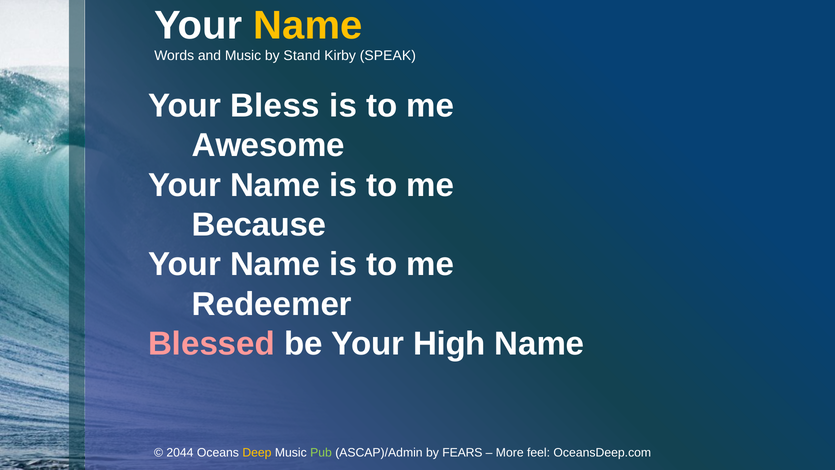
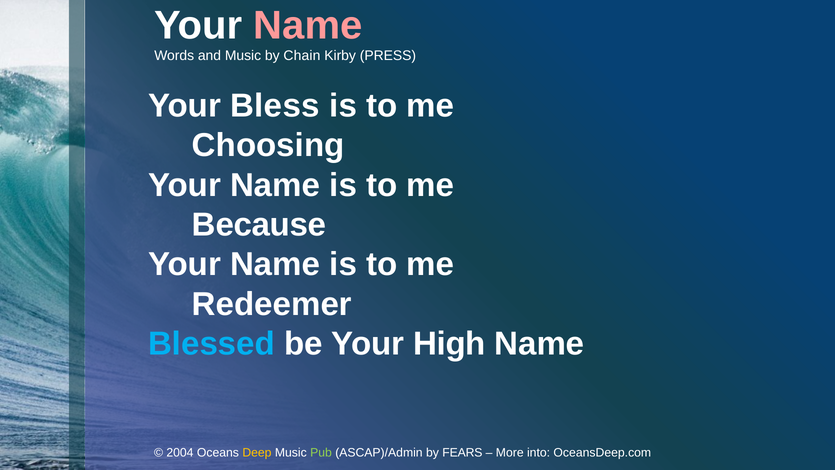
Name colour: yellow -> pink (308, 26)
Stand: Stand -> Chain (302, 56)
SPEAK: SPEAK -> PRESS (388, 56)
Awesome: Awesome -> Choosing (268, 145)
Blessed colour: pink -> light blue (212, 344)
2044: 2044 -> 2004 (180, 452)
feel: feel -> into (539, 452)
